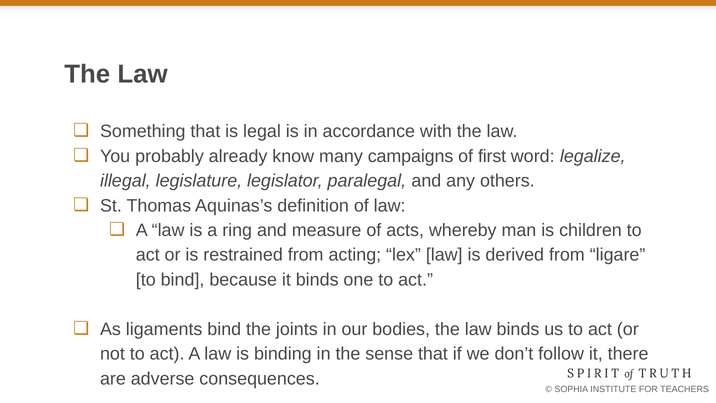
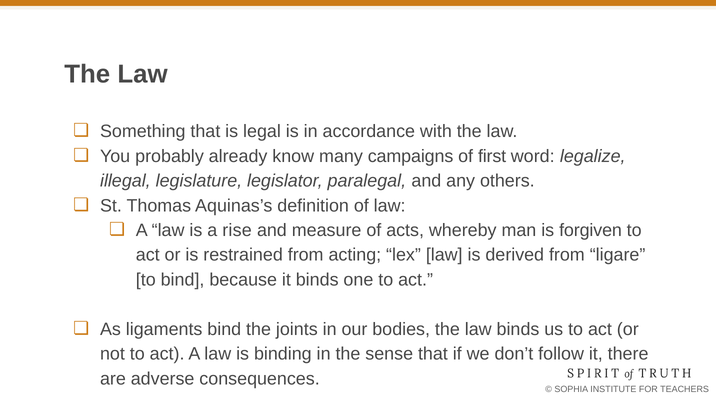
ring: ring -> rise (237, 230)
children: children -> forgiven (591, 230)
